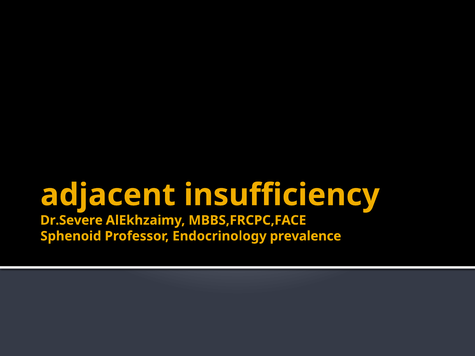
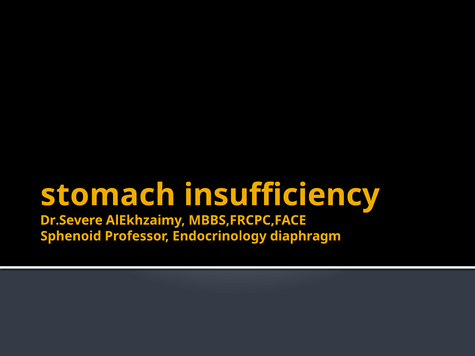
adjacent: adjacent -> stomach (108, 195)
prevalence: prevalence -> diaphragm (306, 236)
